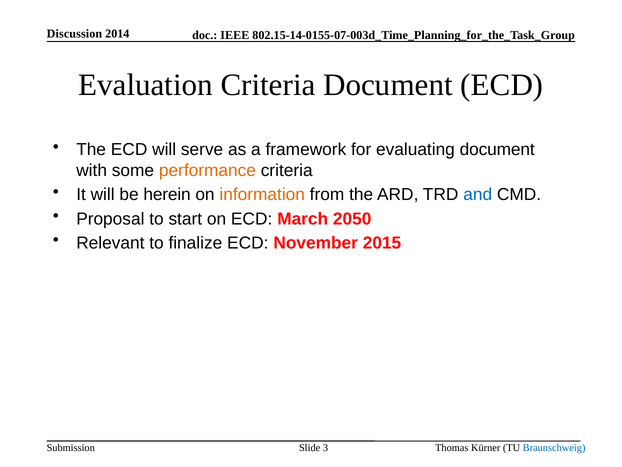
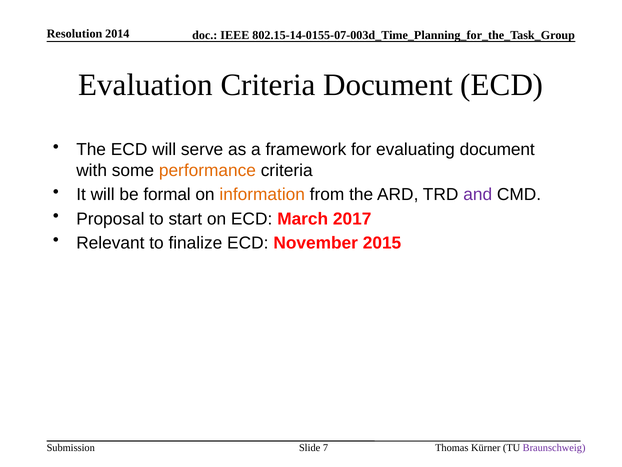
Discussion: Discussion -> Resolution (74, 34)
herein: herein -> formal (167, 194)
and colour: blue -> purple (478, 194)
2050: 2050 -> 2017 (352, 219)
3: 3 -> 7 (325, 447)
Braunschweig colour: blue -> purple (554, 447)
